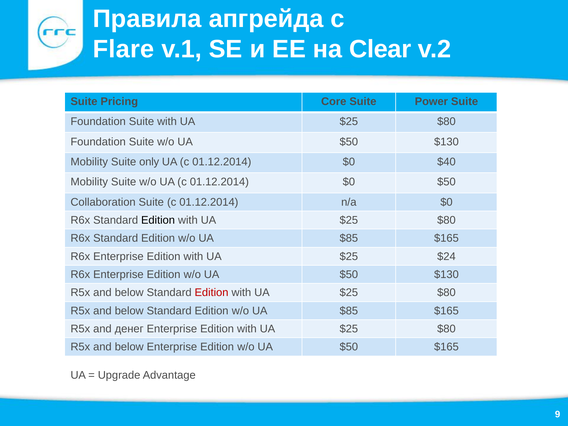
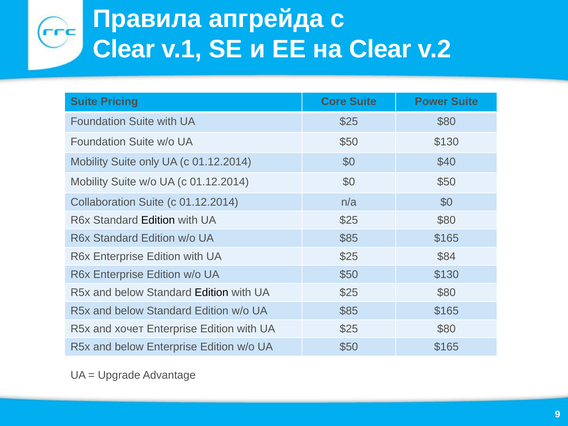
Flare: Flare -> Clear (124, 49)
$24: $24 -> $84 (446, 256)
Edition colour: red -> black (212, 293)
денег: денег -> хочет (129, 329)
